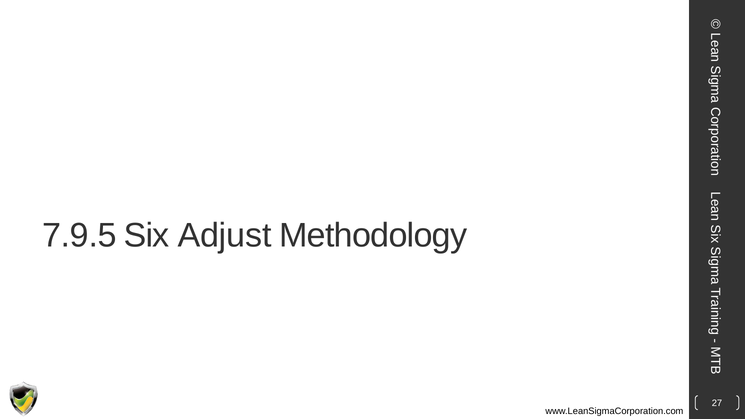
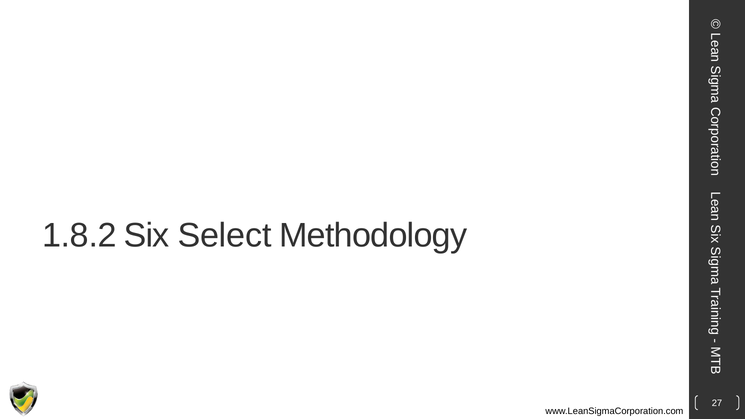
7.9.5: 7.9.5 -> 1.8.2 (79, 235)
Adjust: Adjust -> Select (225, 235)
